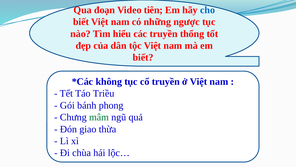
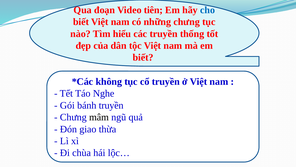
những ngược: ngược -> chưng (187, 22)
Triều: Triều -> Nghe (104, 93)
phong: phong -> truyền (111, 105)
mâm colour: green -> black (99, 117)
